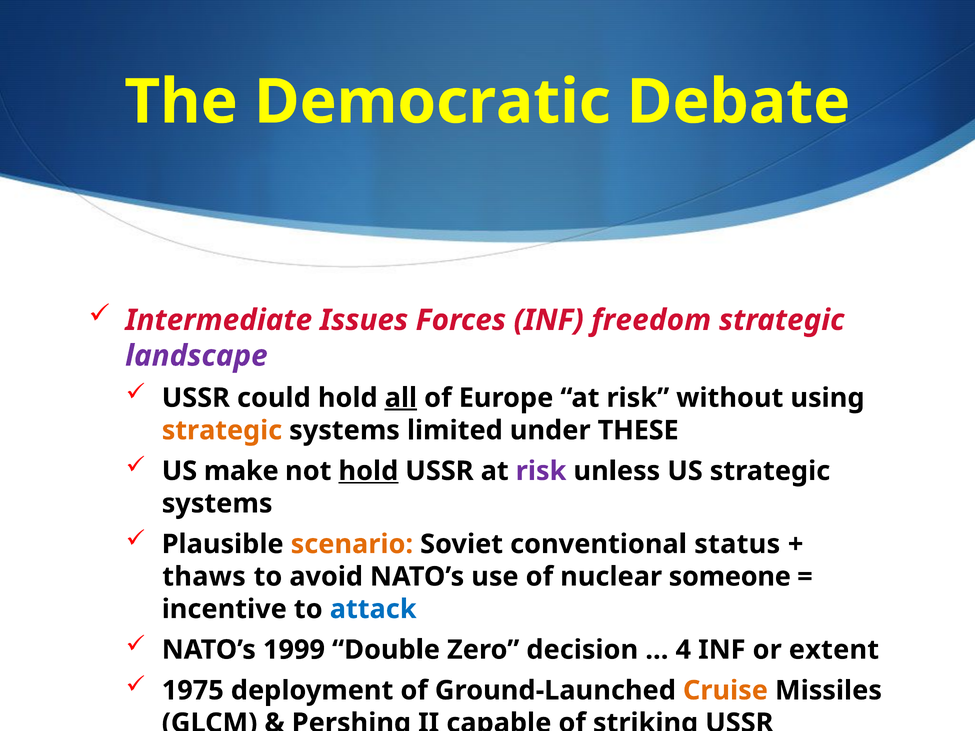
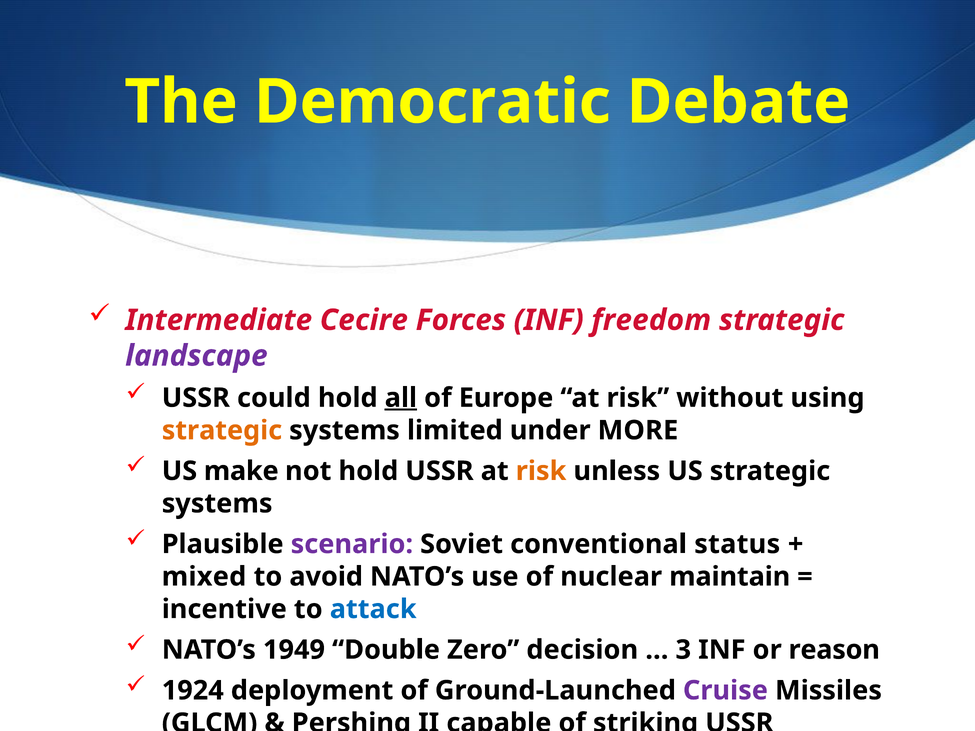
Issues: Issues -> Cecire (364, 320)
THESE: THESE -> MORE (638, 431)
hold underline: present -> none (368, 471)
risk colour: purple -> orange (541, 471)
scenario colour: orange -> purple (352, 544)
thaws: thaws -> mixed (204, 577)
someone: someone -> maintain (730, 577)
1999: 1999 -> 1949 (294, 650)
4: 4 -> 3 (683, 650)
extent: extent -> reason (834, 650)
1975: 1975 -> 1924 (193, 691)
Cruise colour: orange -> purple (725, 691)
